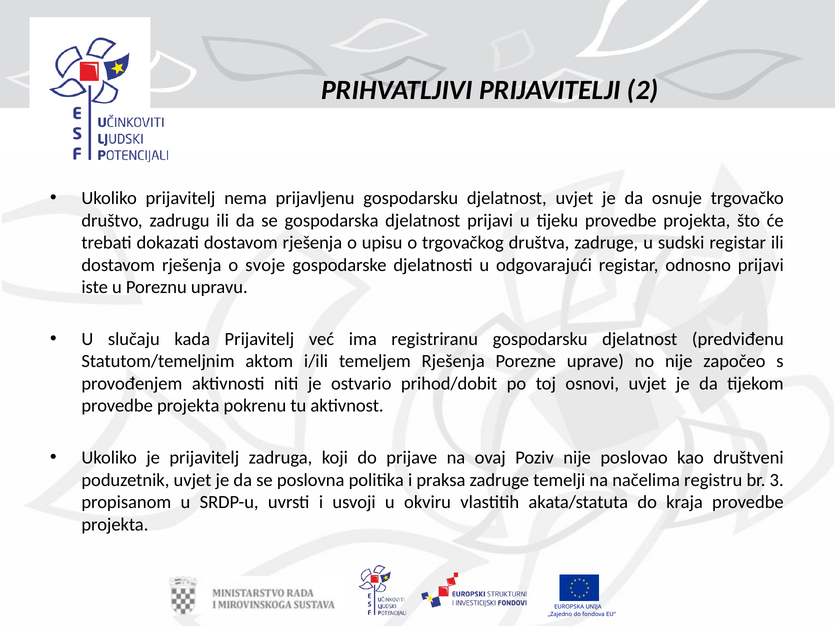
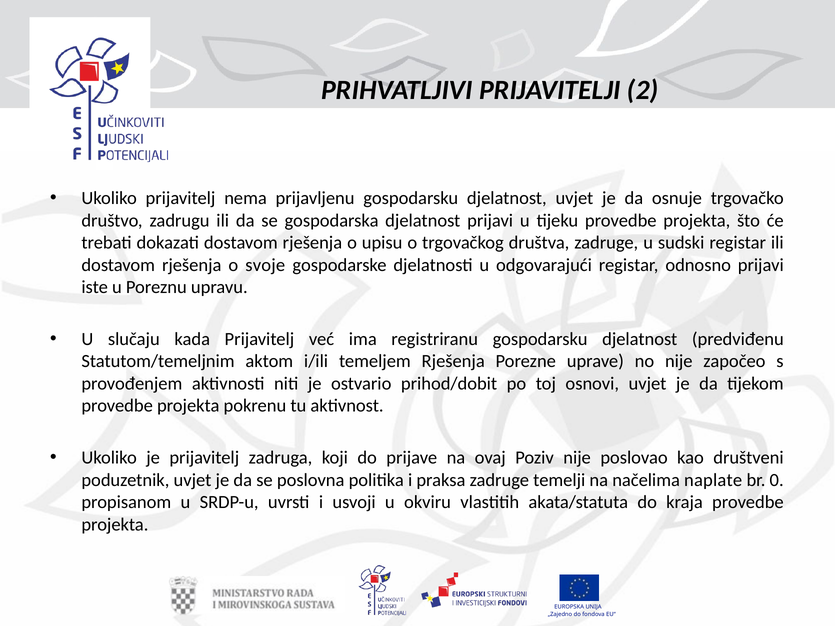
registru: registru -> naplate (713, 480)
3: 3 -> 0 (777, 480)
